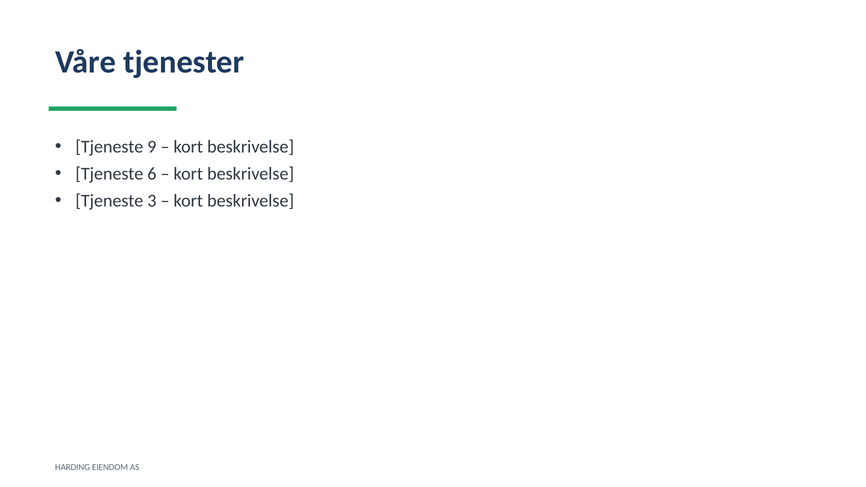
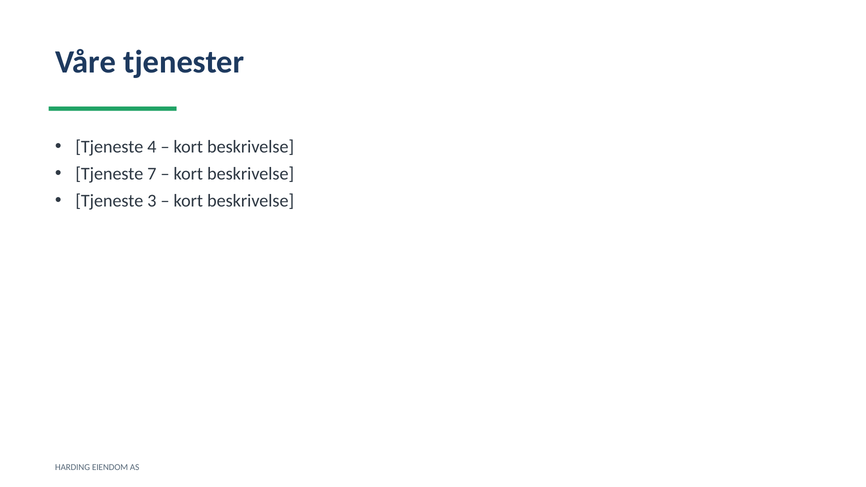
9: 9 -> 4 (152, 147)
6: 6 -> 7 (152, 174)
